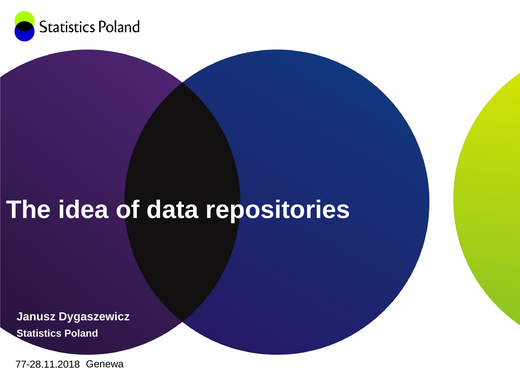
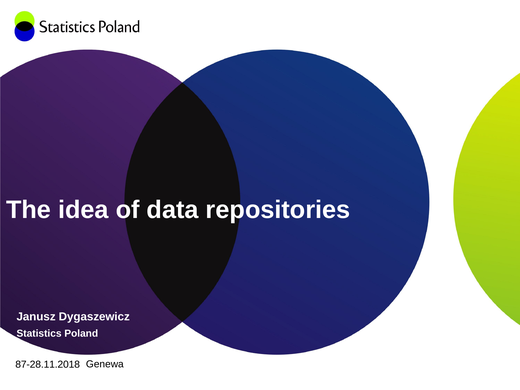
77-28.11.2018: 77-28.11.2018 -> 87-28.11.2018 (48, 365)
